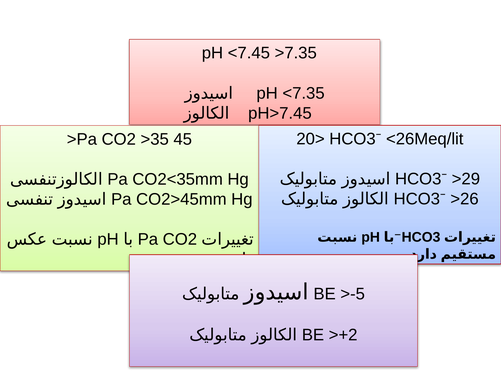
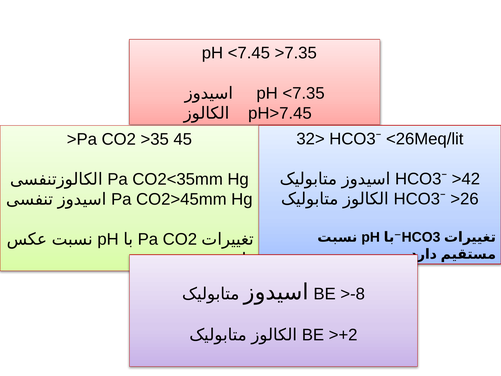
20<: 20< -> 32< (311, 139)
<29: <29 -> <42 (466, 179)
<-5: <-5 -> <-8 (353, 294)
